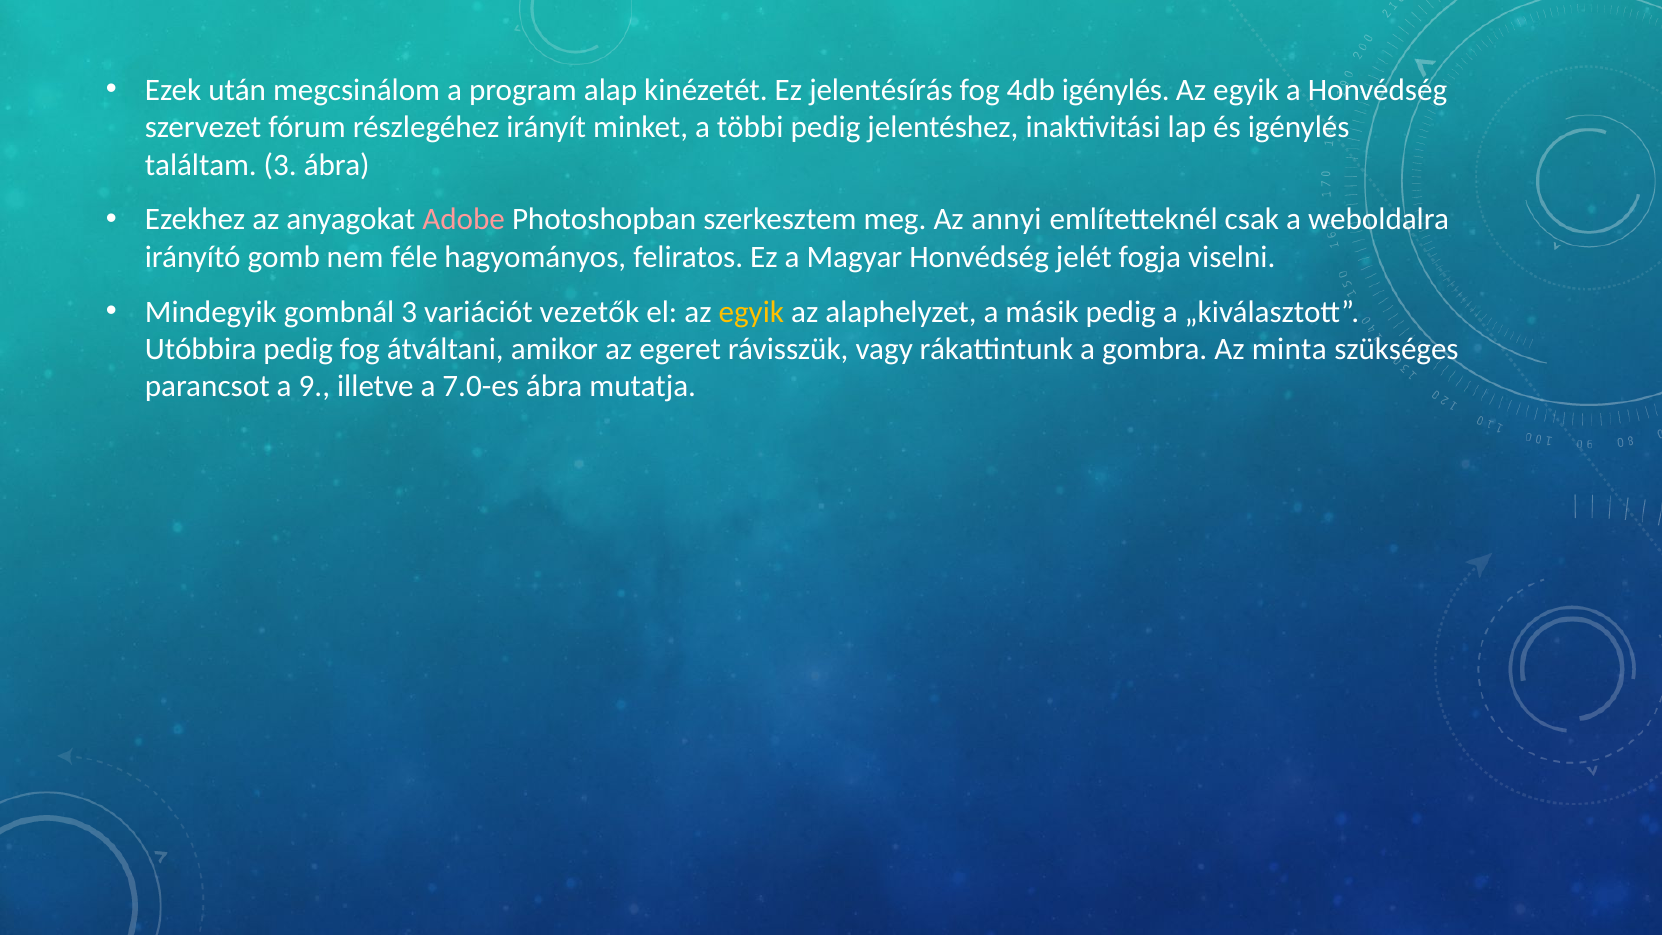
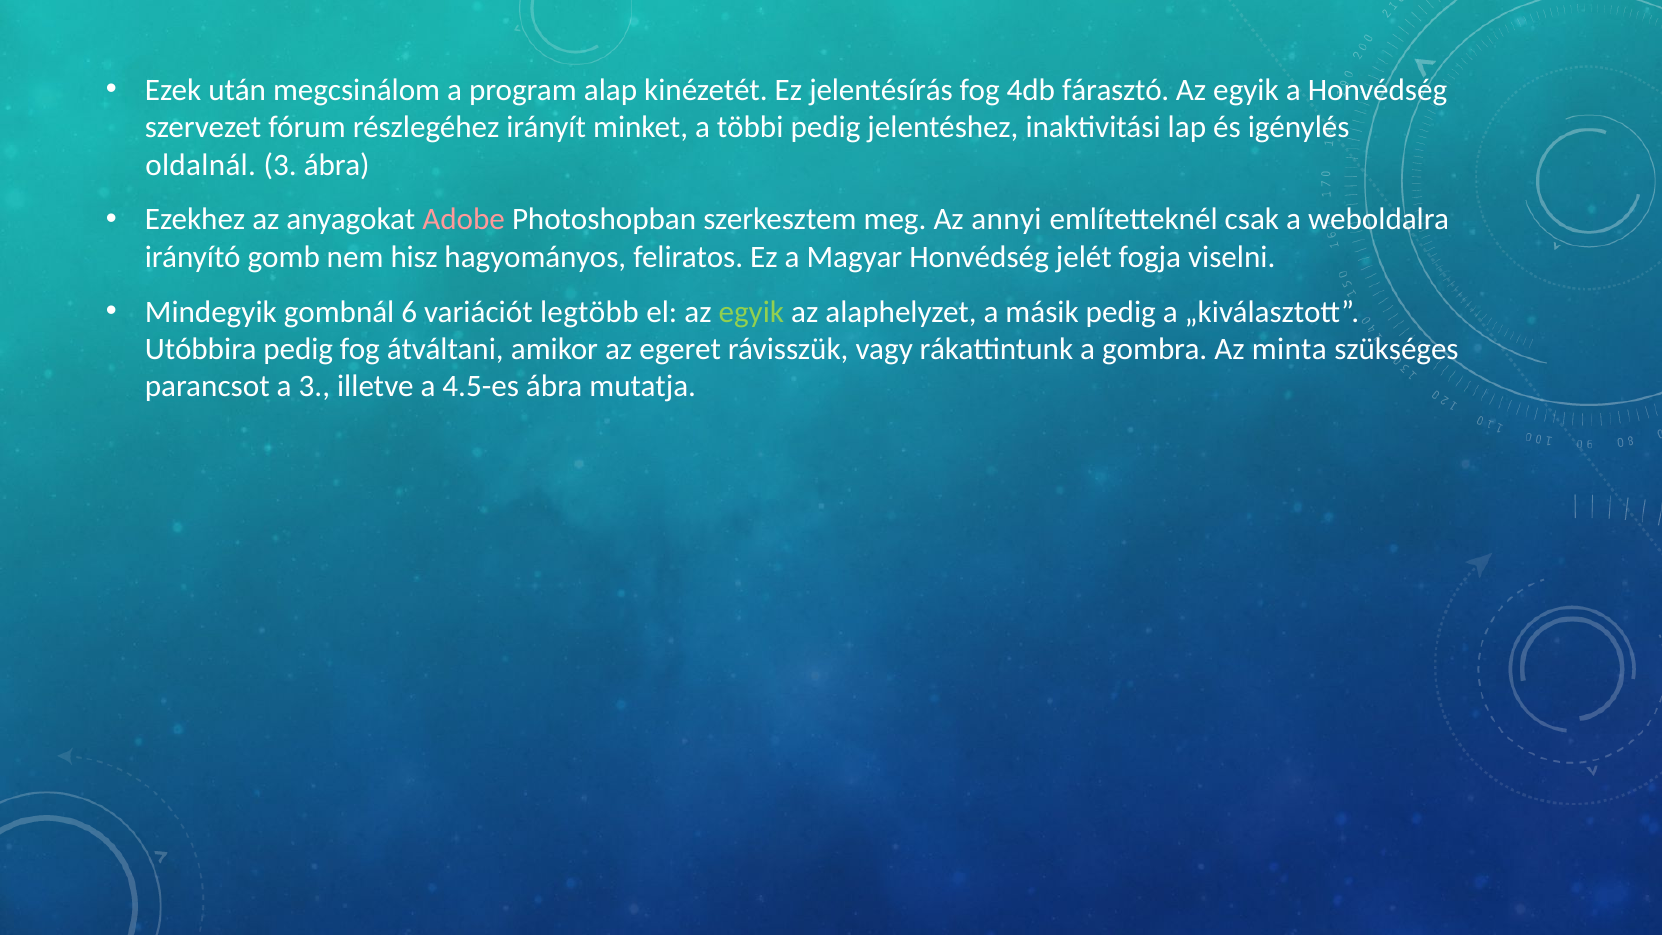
4db igénylés: igénylés -> fárasztó (1116, 90)
találtam: találtam -> oldalnál (201, 165)
féle: féle -> hisz (414, 257)
gombnál 3: 3 -> 6 (409, 312)
vezetők: vezetők -> legtöbb (589, 312)
egyik colour: yellow -> light green (751, 312)
a 9: 9 -> 3 (314, 387)
7.0-es: 7.0-es -> 4.5-es (481, 387)
